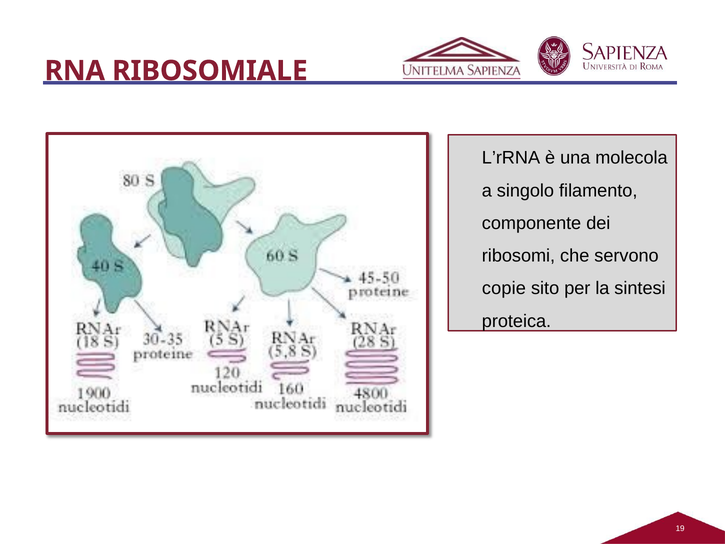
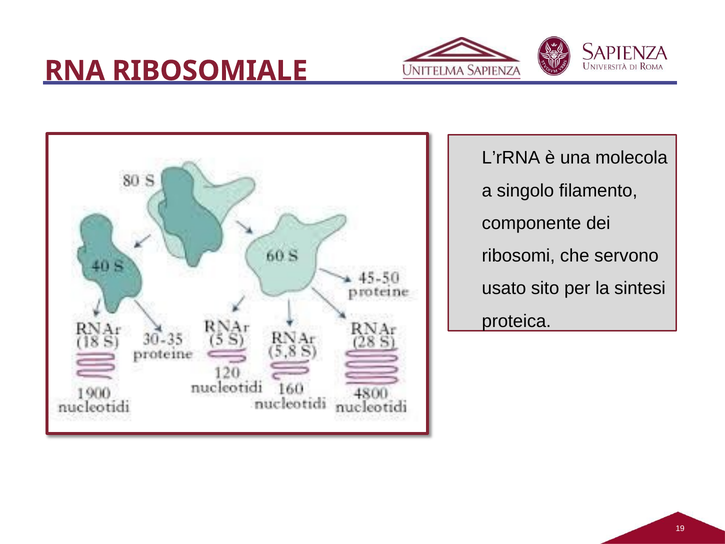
copie: copie -> usato (504, 288)
